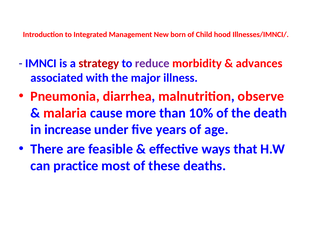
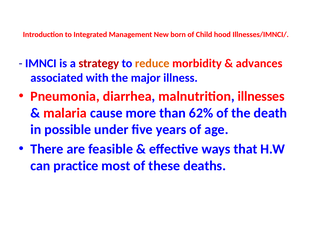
reduce colour: purple -> orange (152, 63)
observe: observe -> illnesses (261, 96)
10%: 10% -> 62% (201, 113)
increase: increase -> possible (68, 130)
